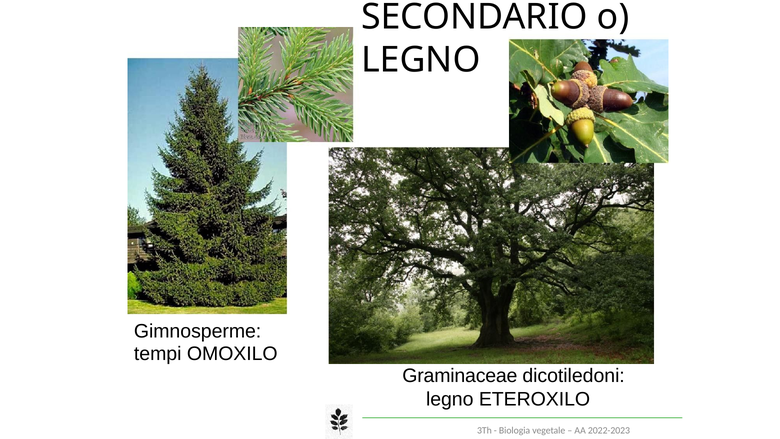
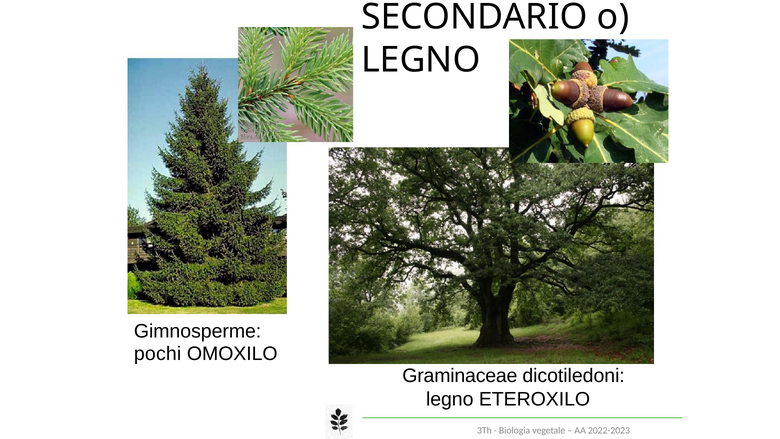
tempi: tempi -> pochi (158, 353)
